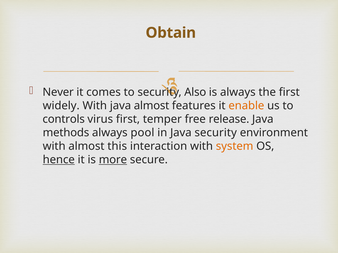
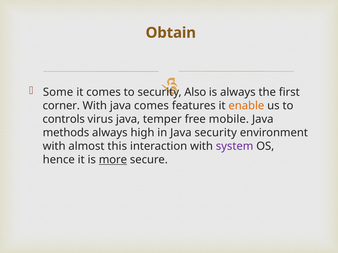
Never: Never -> Some (58, 92)
widely: widely -> corner (61, 106)
java almost: almost -> comes (151, 106)
virus first: first -> java (128, 119)
release: release -> mobile (229, 119)
pool: pool -> high (142, 133)
system colour: orange -> purple (235, 146)
hence underline: present -> none (59, 160)
